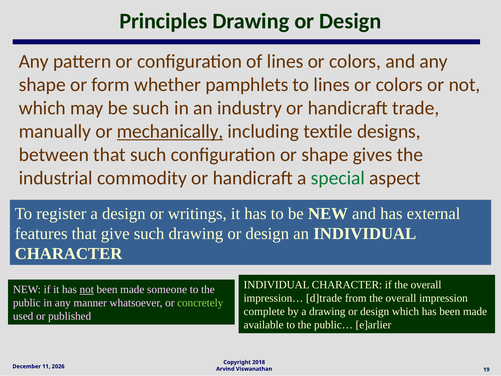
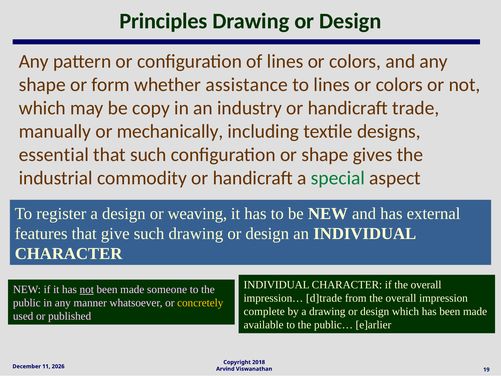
pamphlets: pamphlets -> assistance (247, 85)
be such: such -> copy (151, 108)
mechanically underline: present -> none (170, 131)
between: between -> essential (54, 155)
writings: writings -> weaving (197, 213)
concretely colour: light green -> yellow (200, 303)
